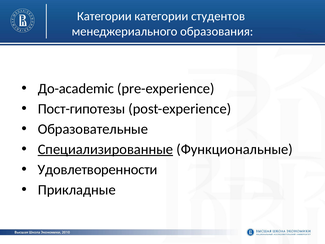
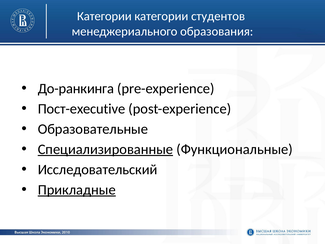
До-academic: До-academic -> До-ранкинга (76, 88)
Пост-гипотезы: Пост-гипотезы -> Пост-executive (81, 109)
Удовлетворенности: Удовлетворенности -> Исследовательский (98, 169)
Прикладные underline: none -> present (77, 190)
